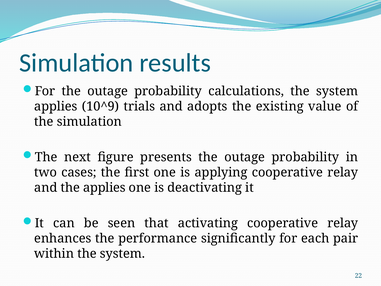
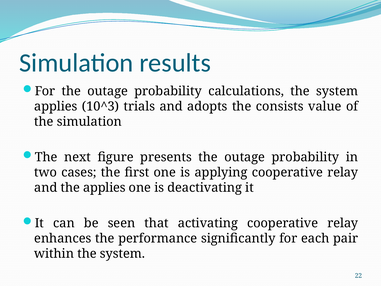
10^9: 10^9 -> 10^3 (101, 106)
existing: existing -> consists (280, 106)
